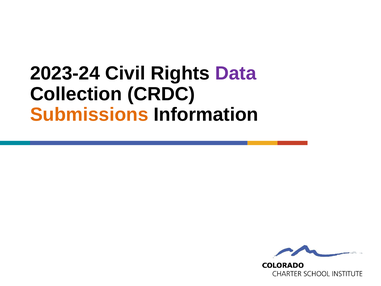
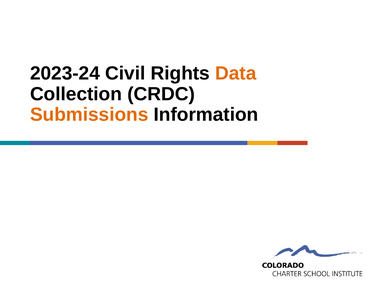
Data colour: purple -> orange (236, 73)
